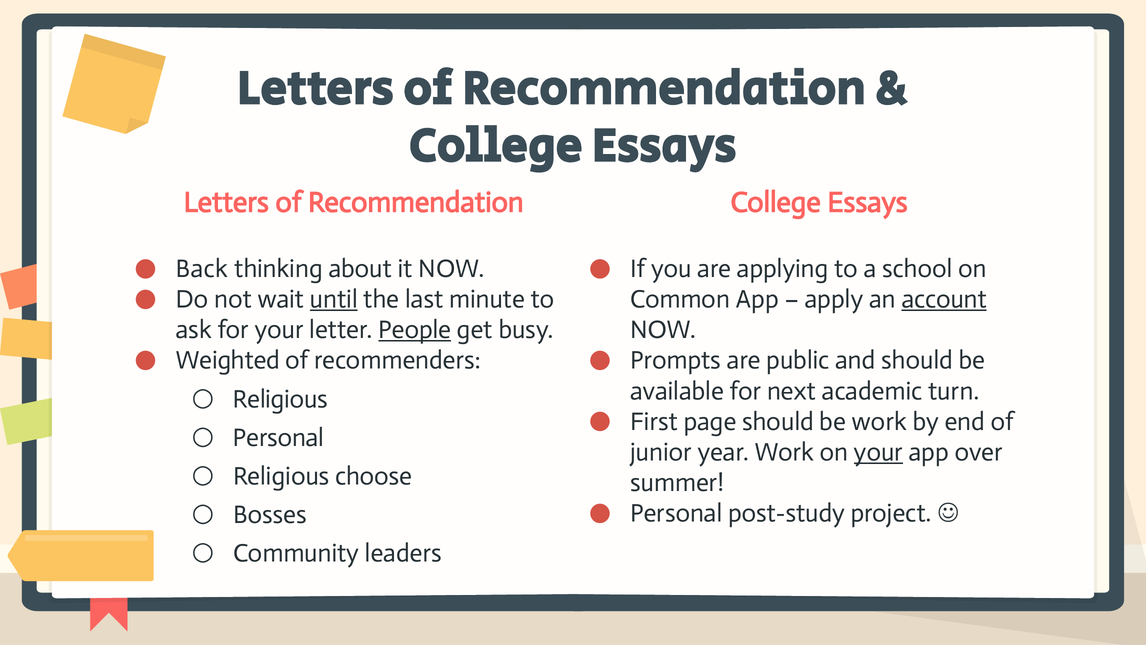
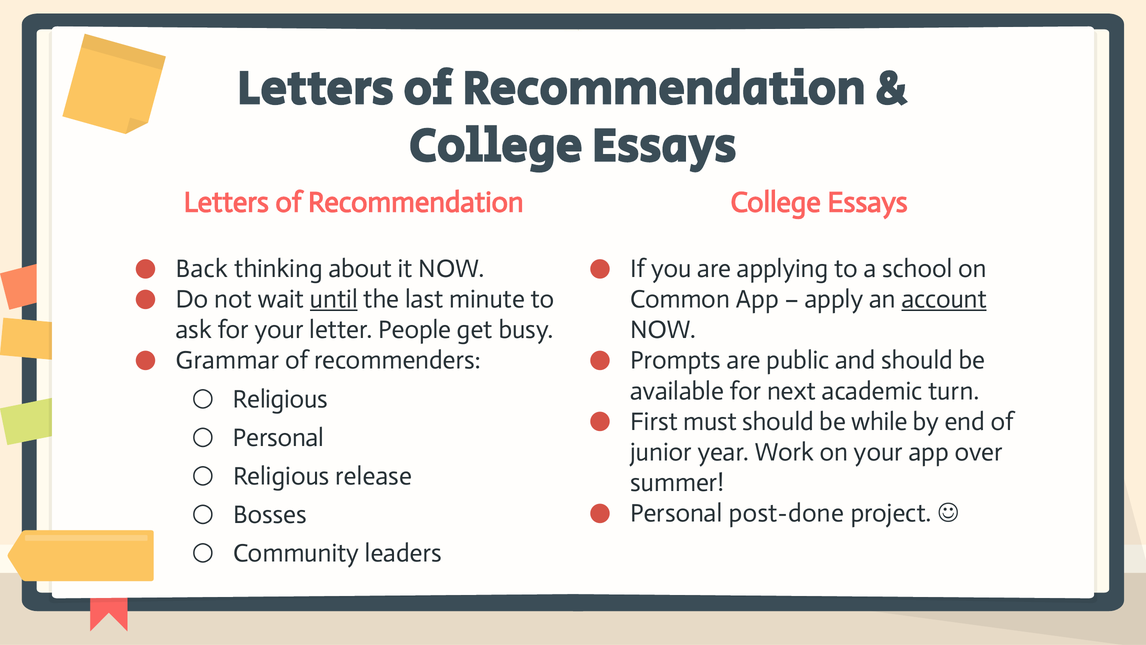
People underline: present -> none (415, 330)
Weighted: Weighted -> Grammar (228, 360)
page: page -> must (710, 421)
be work: work -> while (880, 421)
your underline: present -> none (879, 452)
choose: choose -> release (374, 476)
post-study: post-study -> post-done (786, 513)
